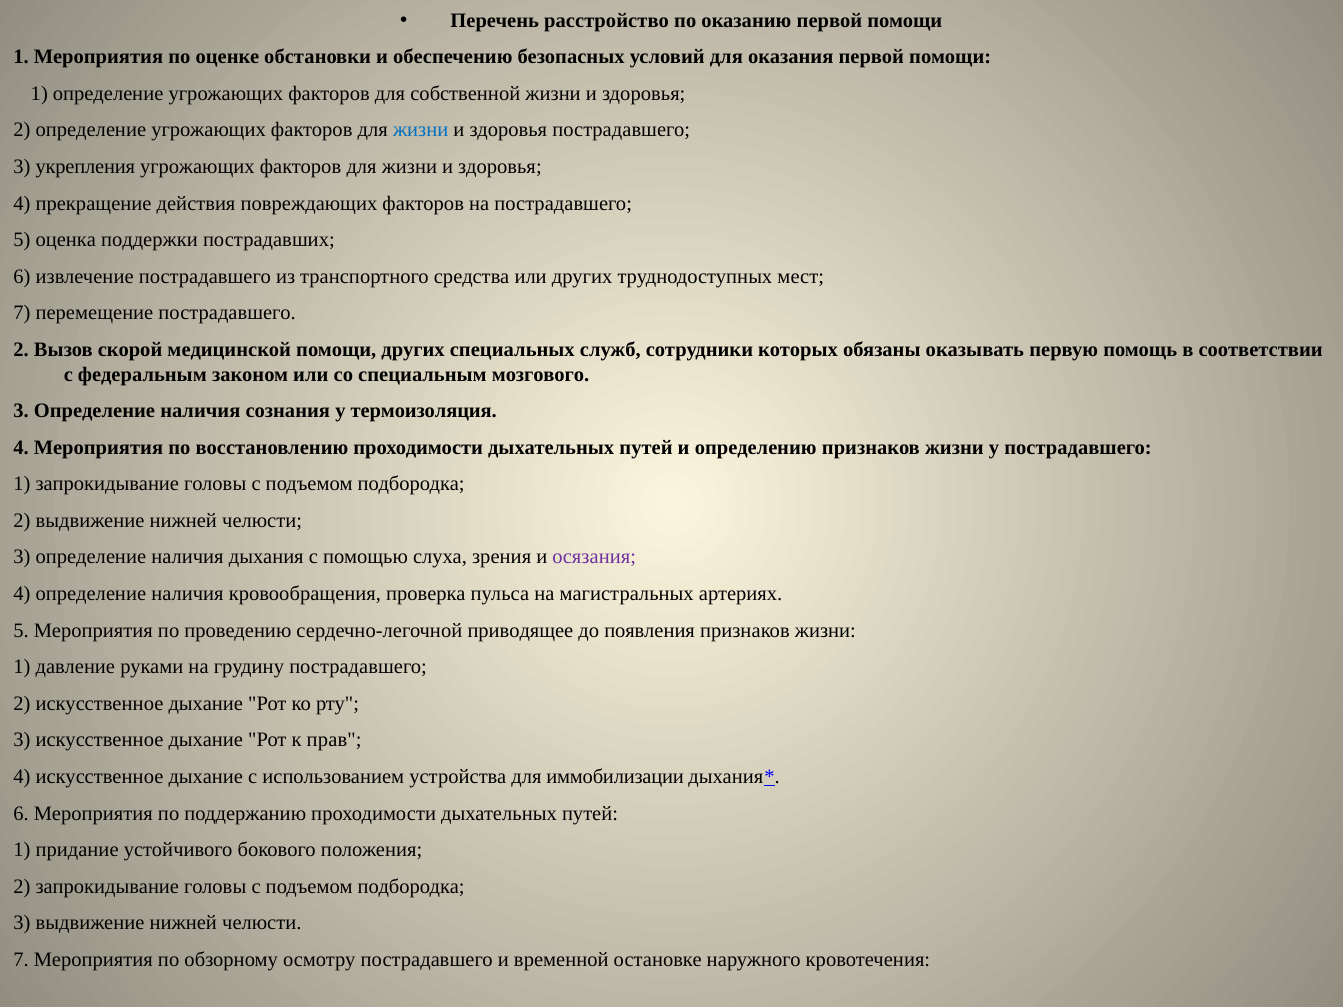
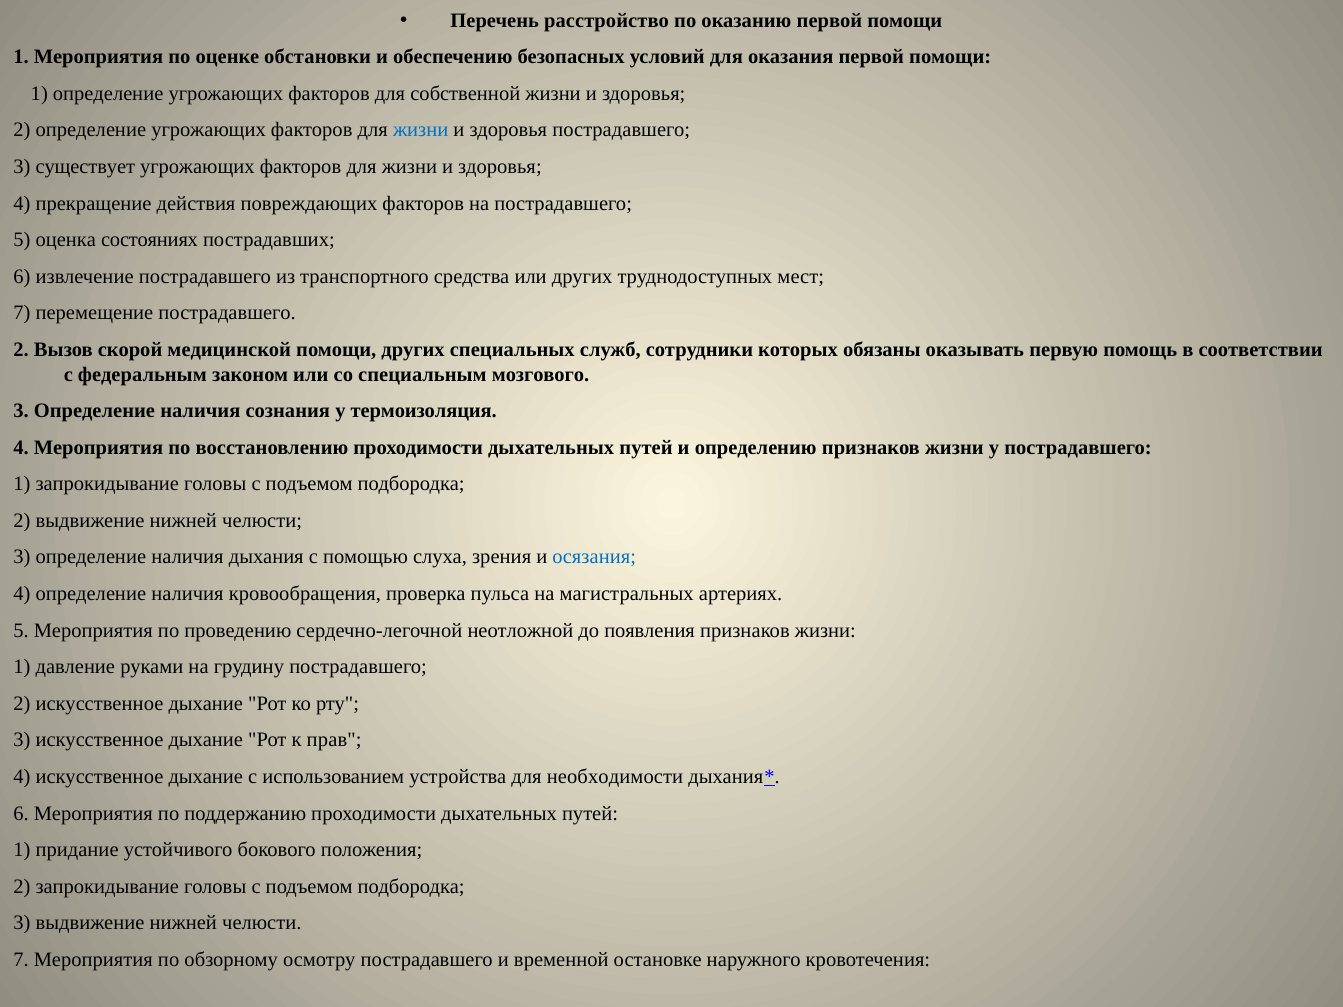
укрепления: укрепления -> существует (85, 167)
поддержки: поддержки -> состояниях (150, 240)
осязания colour: purple -> blue (594, 557)
приводящее: приводящее -> неотложной (520, 631)
иммобилизации: иммобилизации -> необходимости (615, 777)
